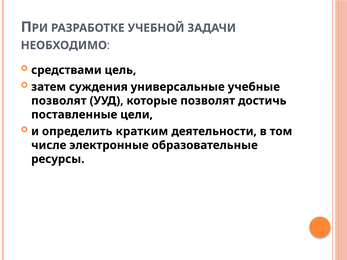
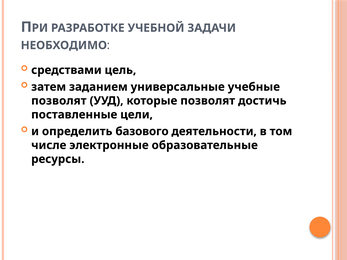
суждения: суждения -> заданием (98, 87)
кратким: кратким -> базового (142, 131)
